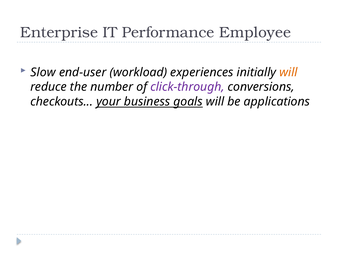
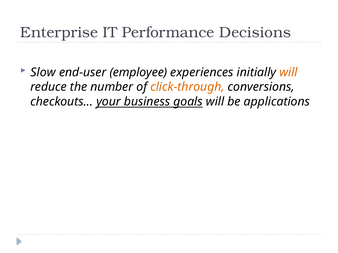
Employee: Employee -> Decisions (255, 33)
workload: workload -> employee (138, 72)
click-through colour: purple -> orange (187, 87)
